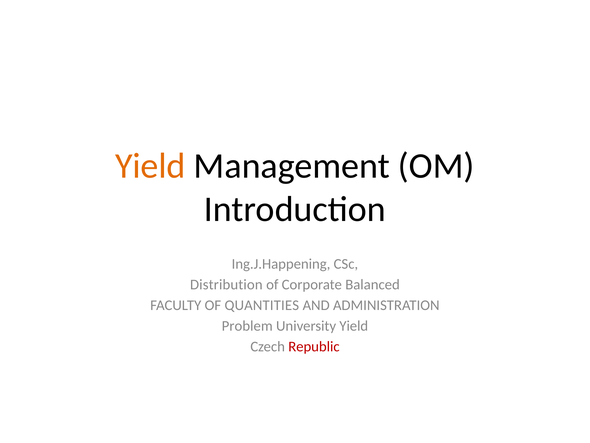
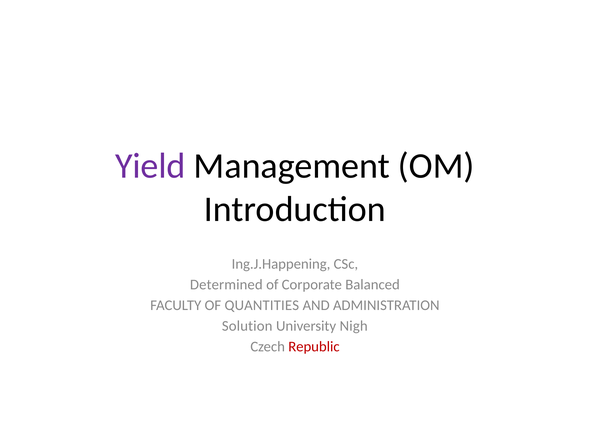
Yield colour: orange -> purple (150, 166)
Distribution: Distribution -> Determined (226, 284)
Problem: Problem -> Solution (247, 326)
University Yield: Yield -> Nigh (354, 326)
